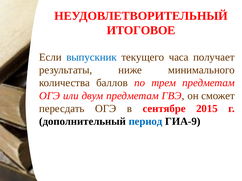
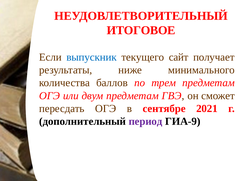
часа: часа -> сайт (179, 57)
2015: 2015 -> 2021 (207, 109)
период colour: blue -> purple (146, 122)
